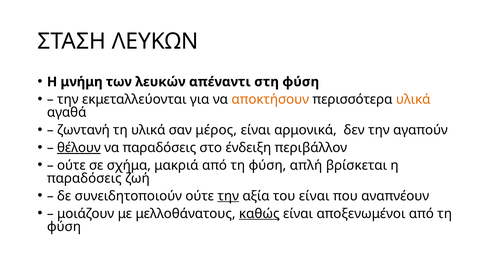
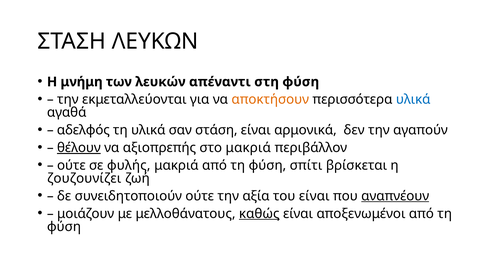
υλικά colour: orange -> blue (413, 99)
ζωντανή: ζωντανή -> αδελφός (83, 130)
μέρος: μέρος -> στάση (216, 130)
να παραδόσεις: παραδόσεις -> αξιοπρεπής (159, 148)
στο ένδειξη: ένδειξη -> μακριά (248, 148)
σχήμα: σχήμα -> φυλής (129, 165)
απλή: απλή -> σπίτι (306, 165)
παραδόσεις: παραδόσεις -> ζουζουνίζει (84, 178)
την underline: present -> none (228, 196)
αναπνέουν underline: none -> present (395, 196)
